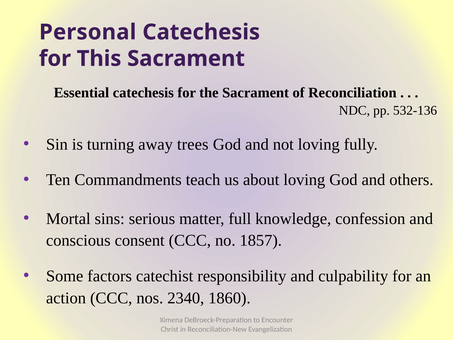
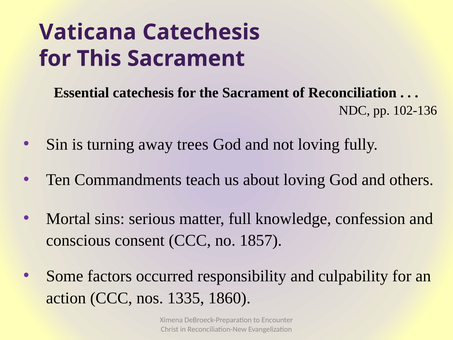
Personal: Personal -> Vaticana (88, 32)
532-136: 532-136 -> 102-136 (415, 110)
catechist: catechist -> occurred (165, 276)
2340: 2340 -> 1335 (186, 298)
